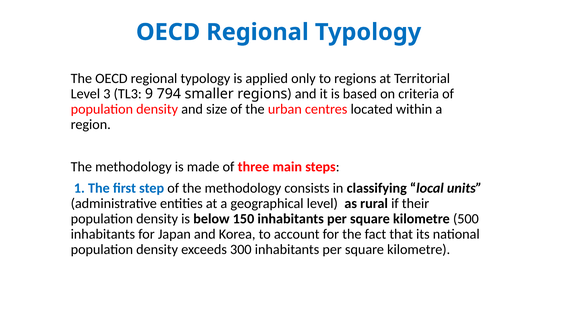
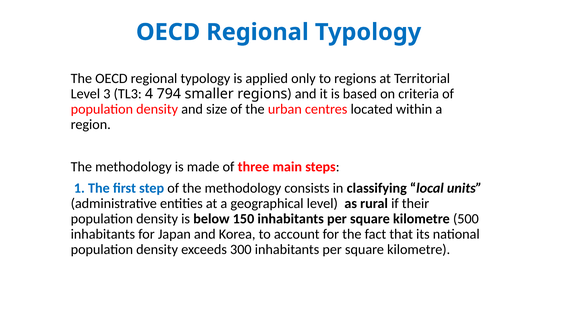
9: 9 -> 4 (149, 94)
